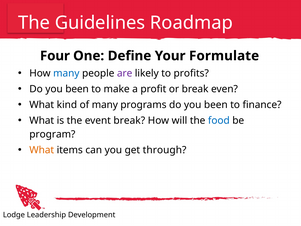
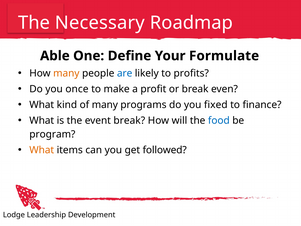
Guidelines: Guidelines -> Necessary (100, 23)
Four: Four -> Able (55, 56)
many colour: blue -> orange (66, 73)
are colour: purple -> blue (125, 73)
been: been -> once (77, 89)
programs do you been: been -> fixed (216, 105)
through: through -> followed (165, 150)
